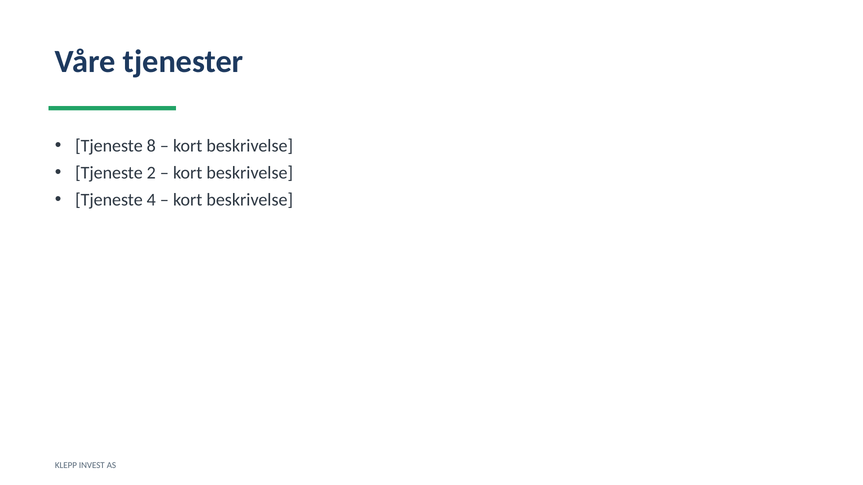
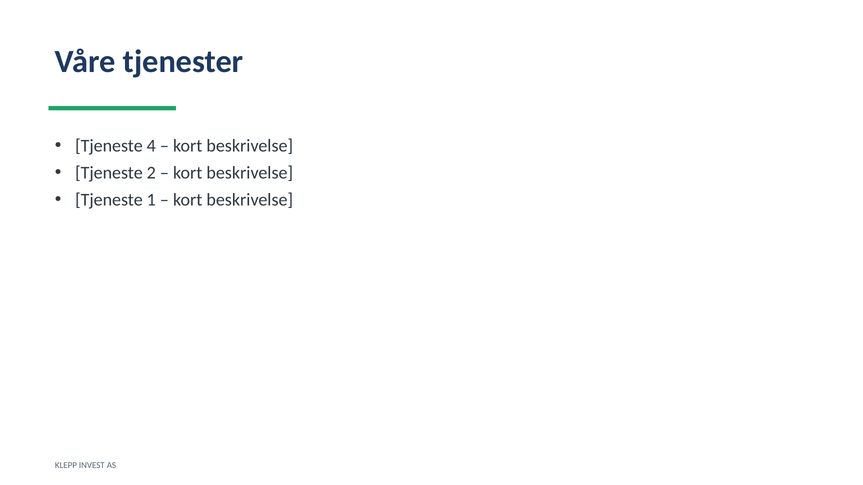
8: 8 -> 4 (151, 146)
4: 4 -> 1 (151, 200)
